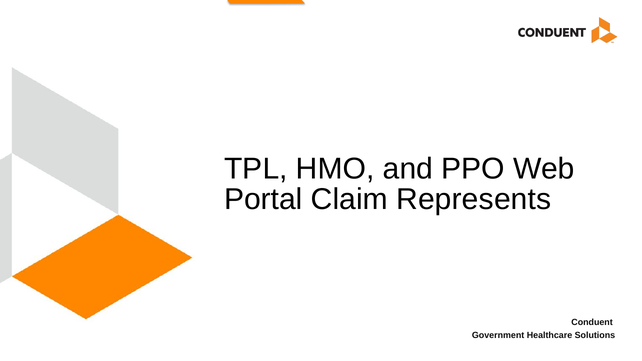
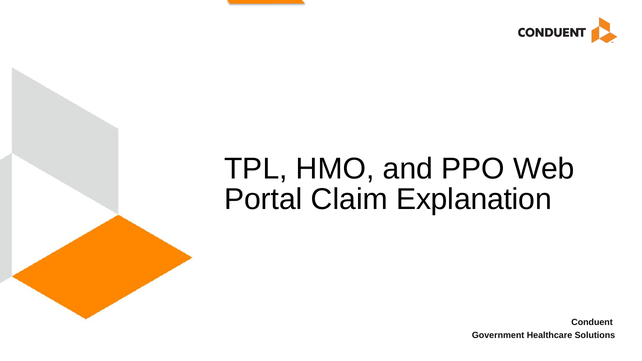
Represents: Represents -> Explanation (474, 199)
